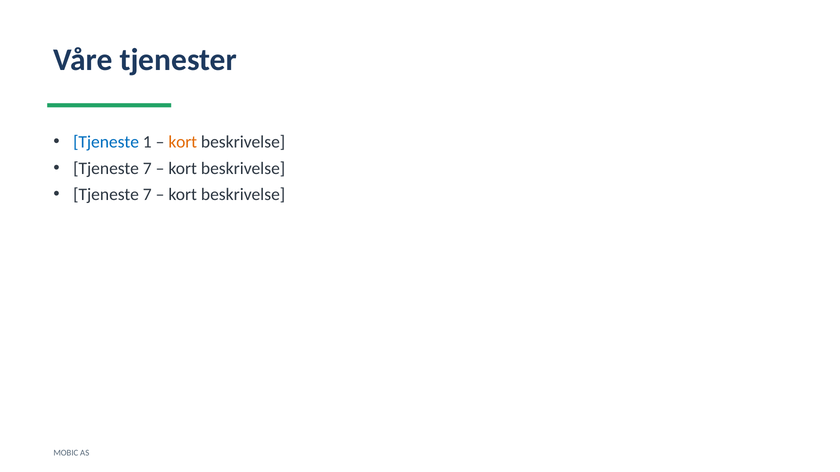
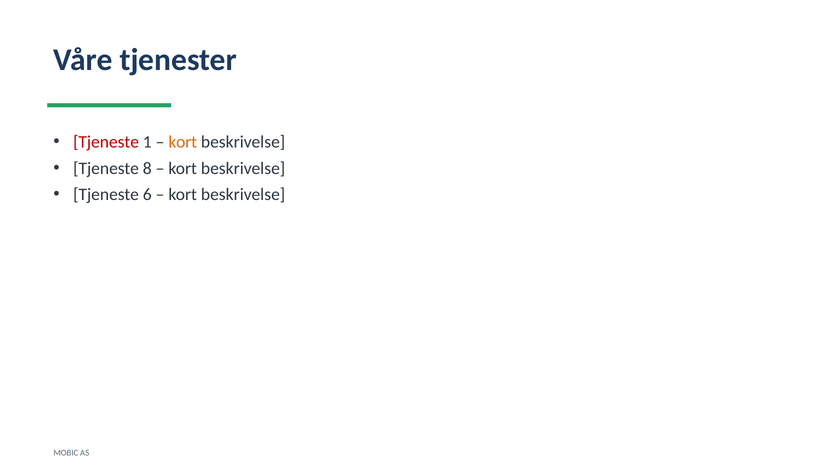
Tjeneste colour: blue -> red (106, 142)
7: 7 -> 8 (147, 169)
7: 7 -> 6 (147, 195)
